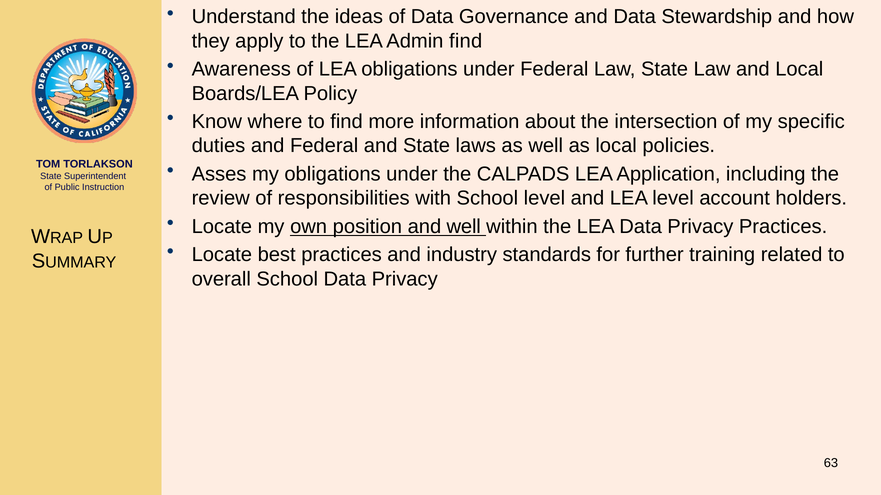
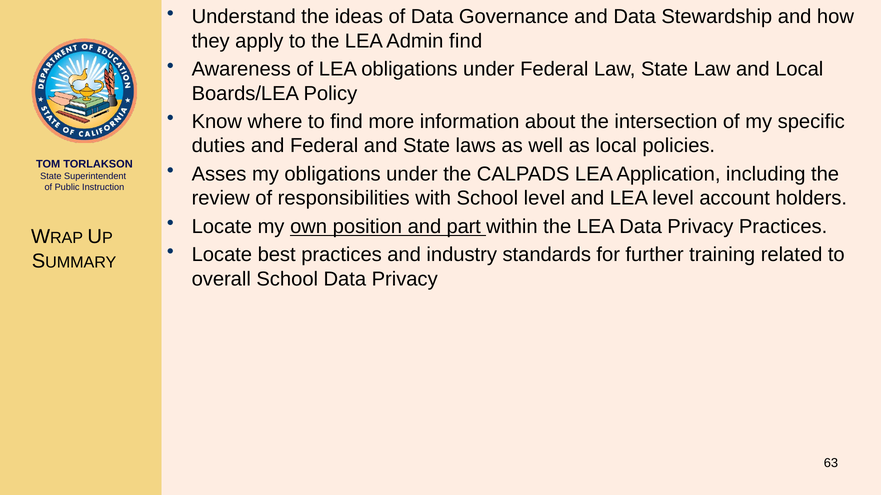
and well: well -> part (464, 227)
